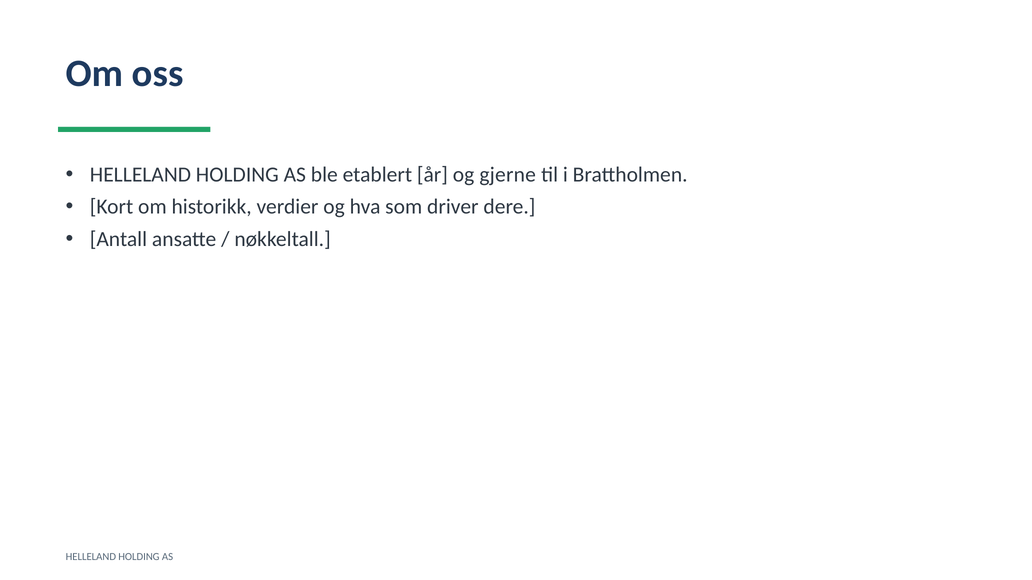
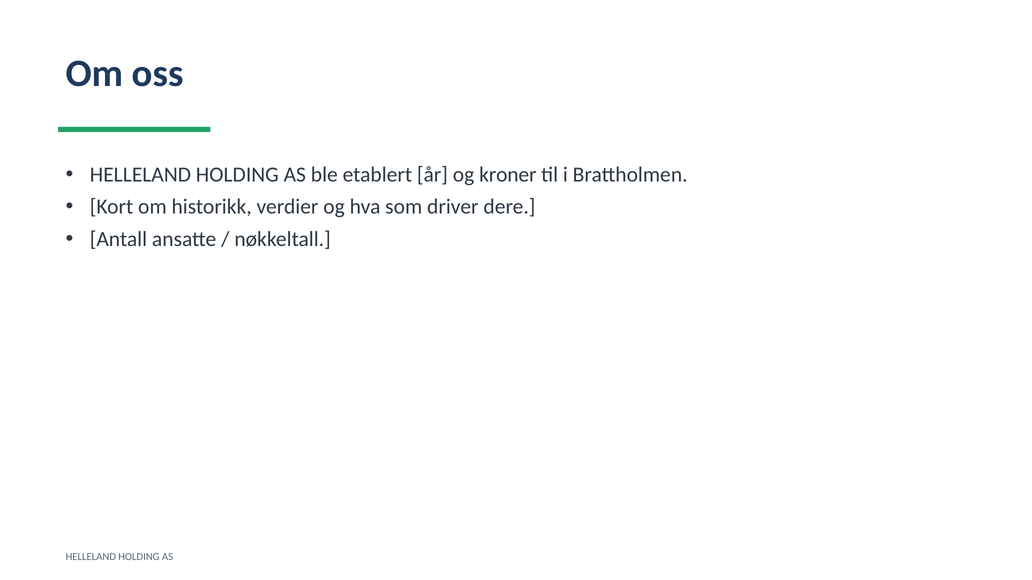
gjerne: gjerne -> kroner (508, 175)
